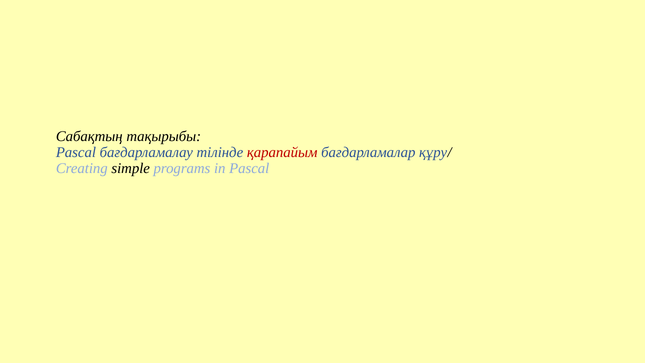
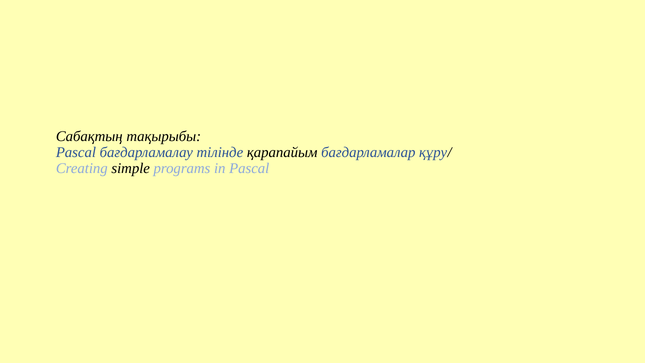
қарапайым colour: red -> black (282, 152)
